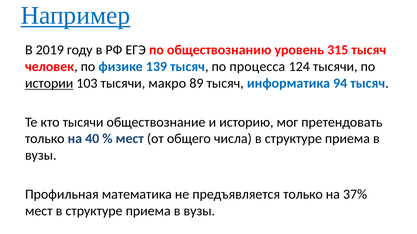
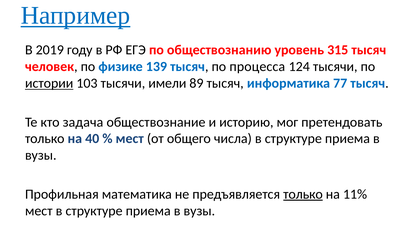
макро: макро -> имели (167, 83)
94: 94 -> 77 (340, 83)
кто тысячи: тысячи -> задача (83, 122)
только underline: none -> present (303, 195)
37%: 37% -> 11% (355, 195)
